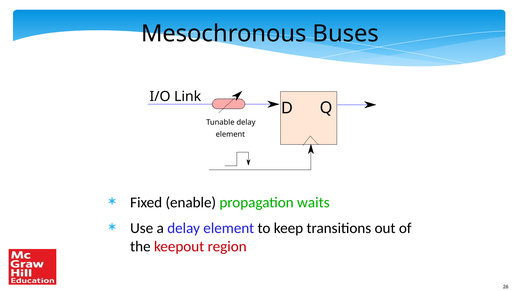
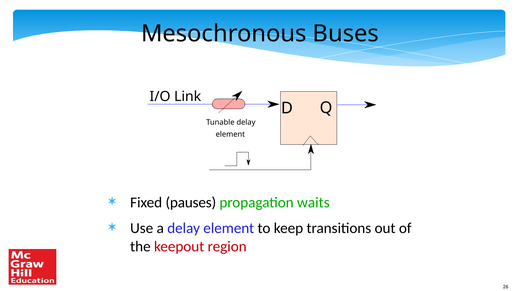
enable: enable -> pauses (191, 203)
